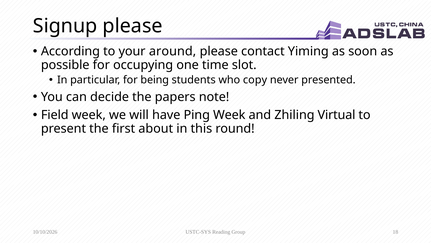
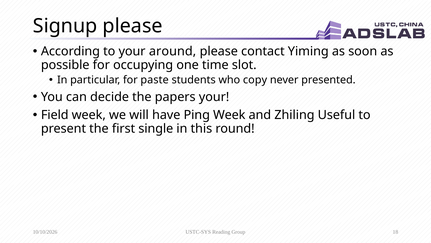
being: being -> paste (155, 80)
papers note: note -> your (214, 97)
Virtual: Virtual -> Useful (336, 115)
about: about -> single (156, 128)
